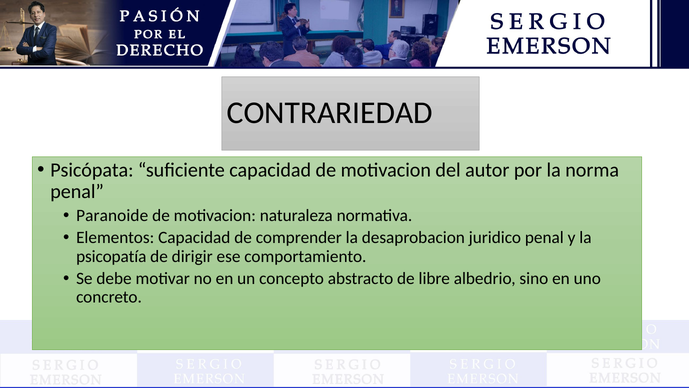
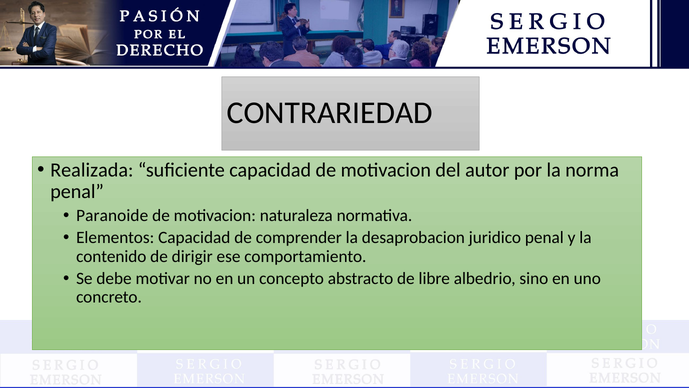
Psicópata: Psicópata -> Realizada (92, 170)
psicopatía: psicopatía -> contenido (111, 256)
